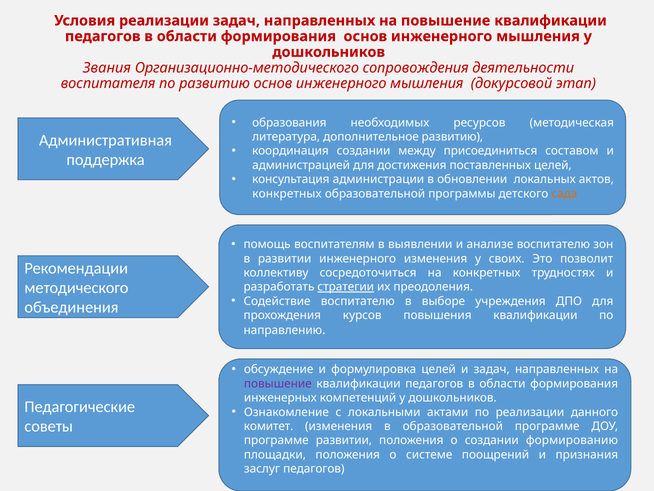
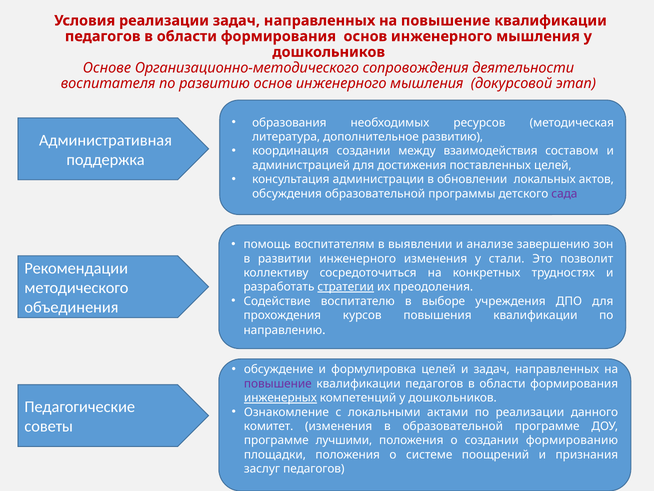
Звания: Звания -> Основе (107, 68)
присоединиться: присоединиться -> взаимодействия (491, 151)
конкретных: конкретных -> обсуждения (287, 193)
сада colour: orange -> purple (564, 193)
анализе воспитателю: воспитателю -> завершению (553, 244)
своих: своих -> стали (507, 258)
инженерных underline: none -> present (280, 398)
программе развитии: развитии -> лучшими (344, 440)
